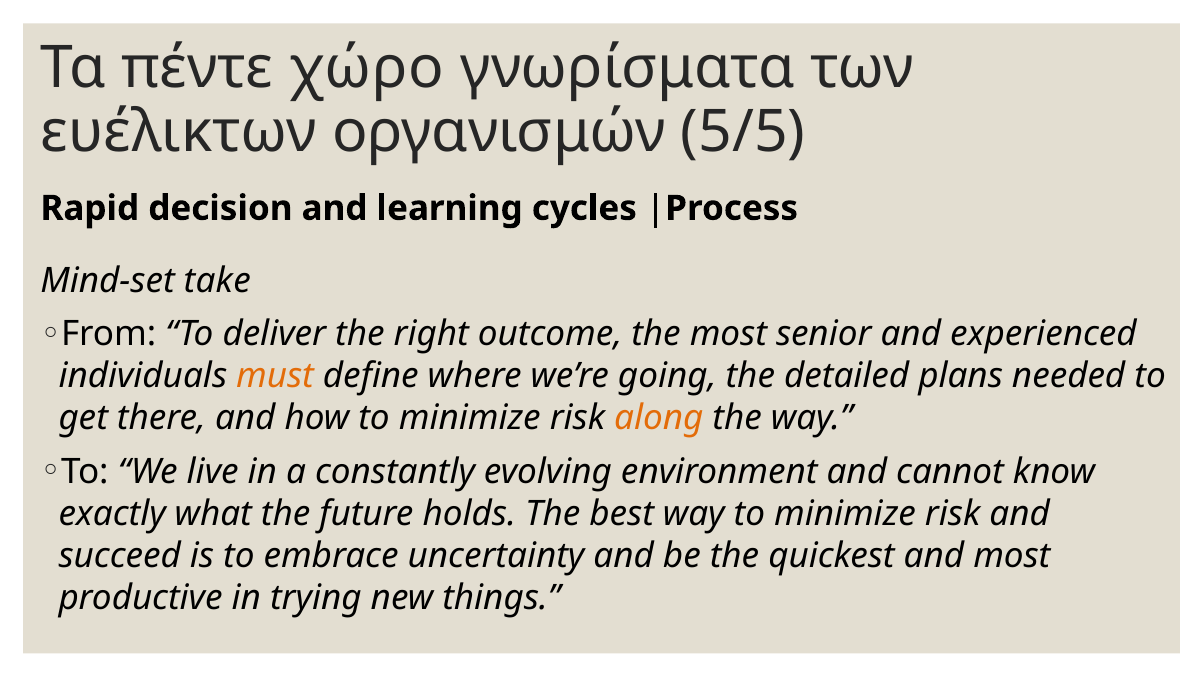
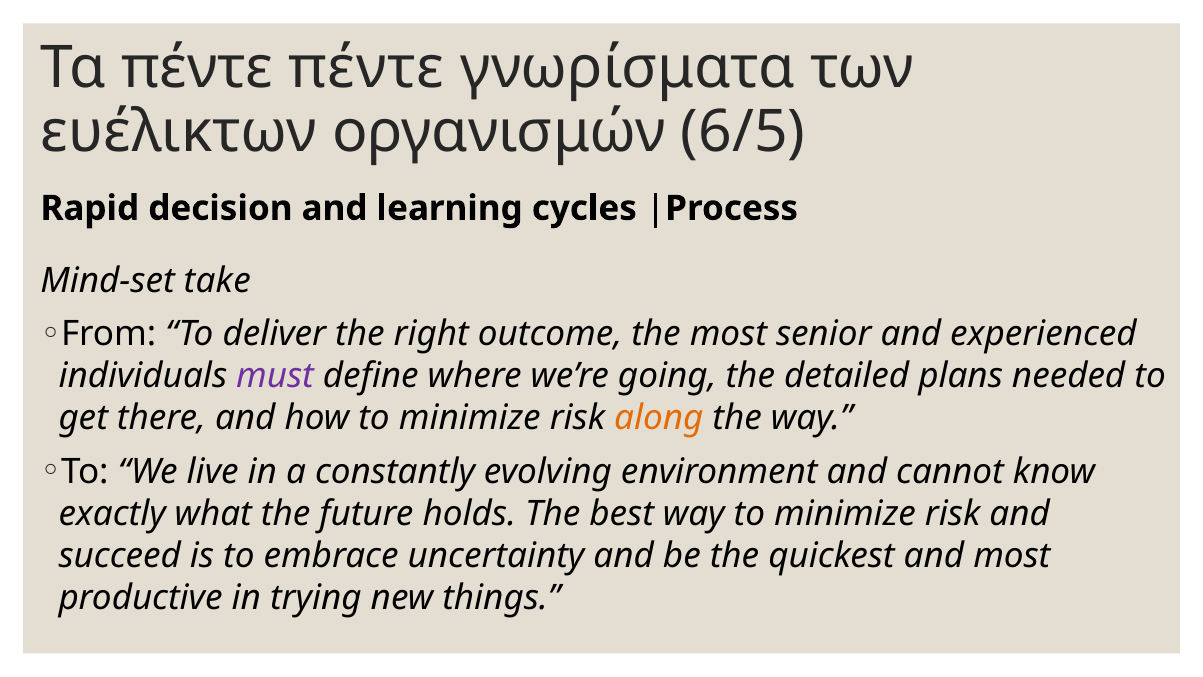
πέντε χώρο: χώρο -> πέντε (367, 68)
5/5: 5/5 -> 6/5 (743, 131)
must colour: orange -> purple (275, 376)
